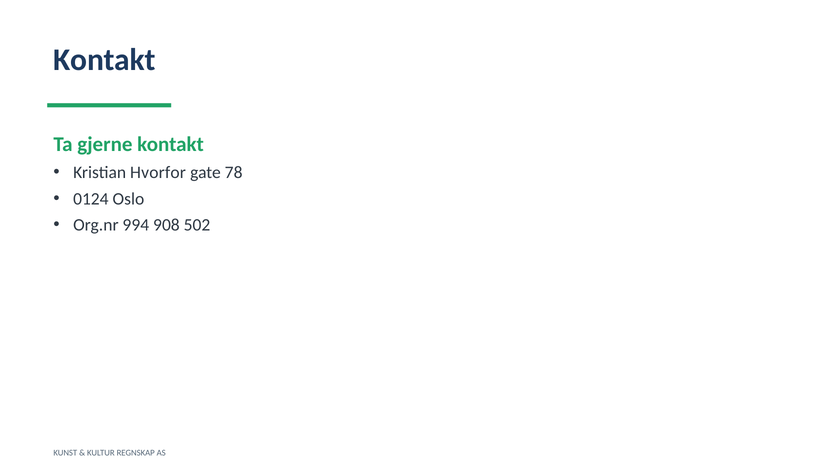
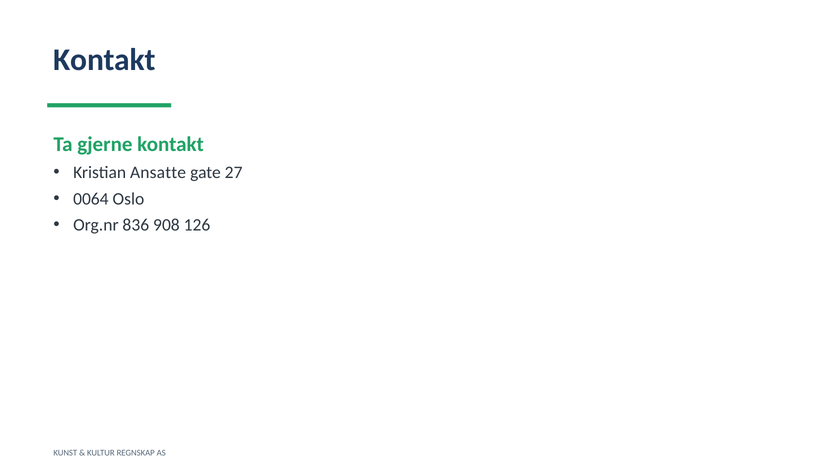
Hvorfor: Hvorfor -> Ansatte (158, 173)
78: 78 -> 27 (234, 173)
0124: 0124 -> 0064 (91, 199)
994: 994 -> 836 (136, 225)
502: 502 -> 126 (197, 225)
